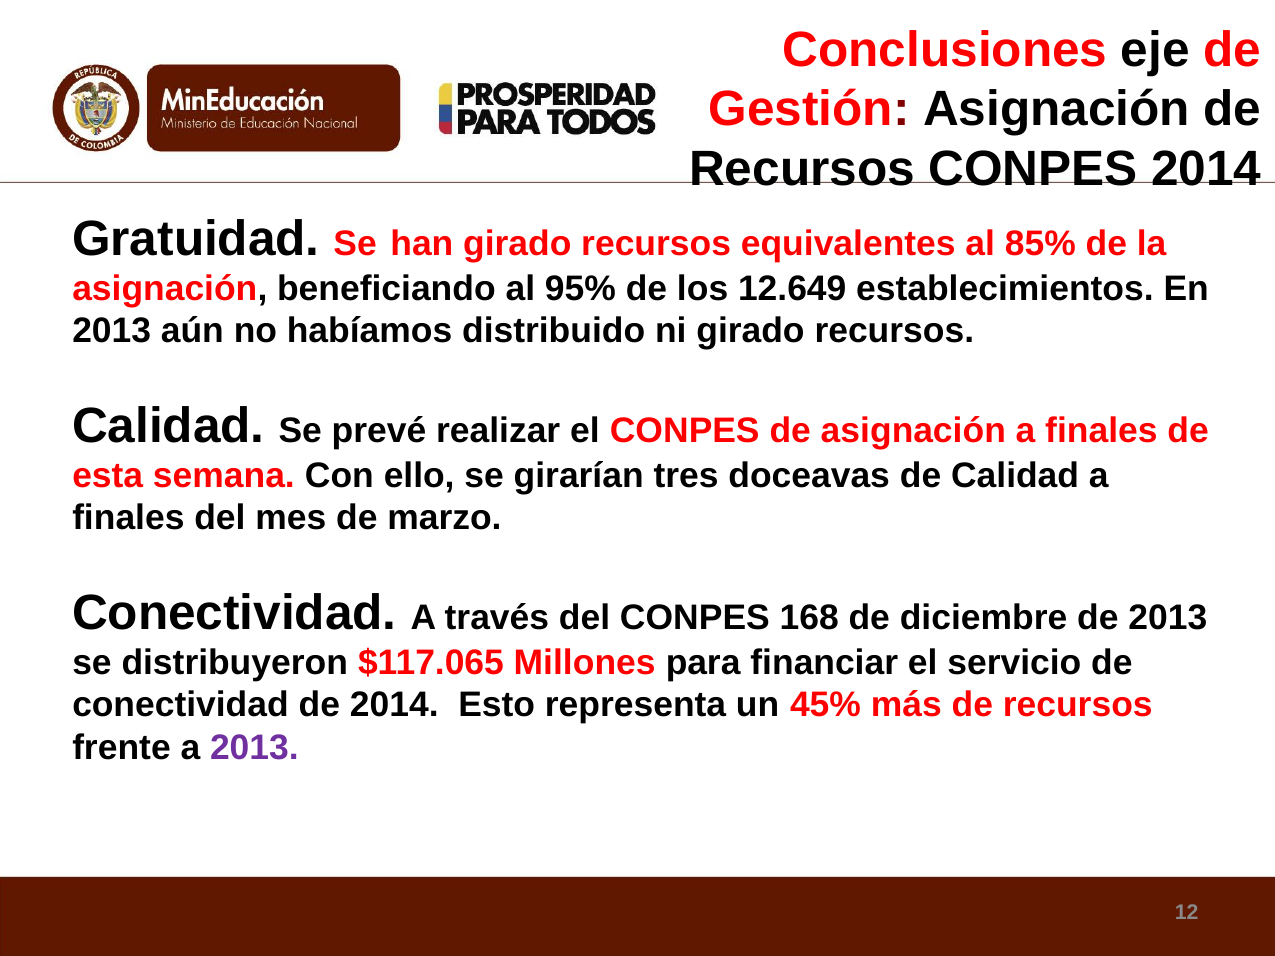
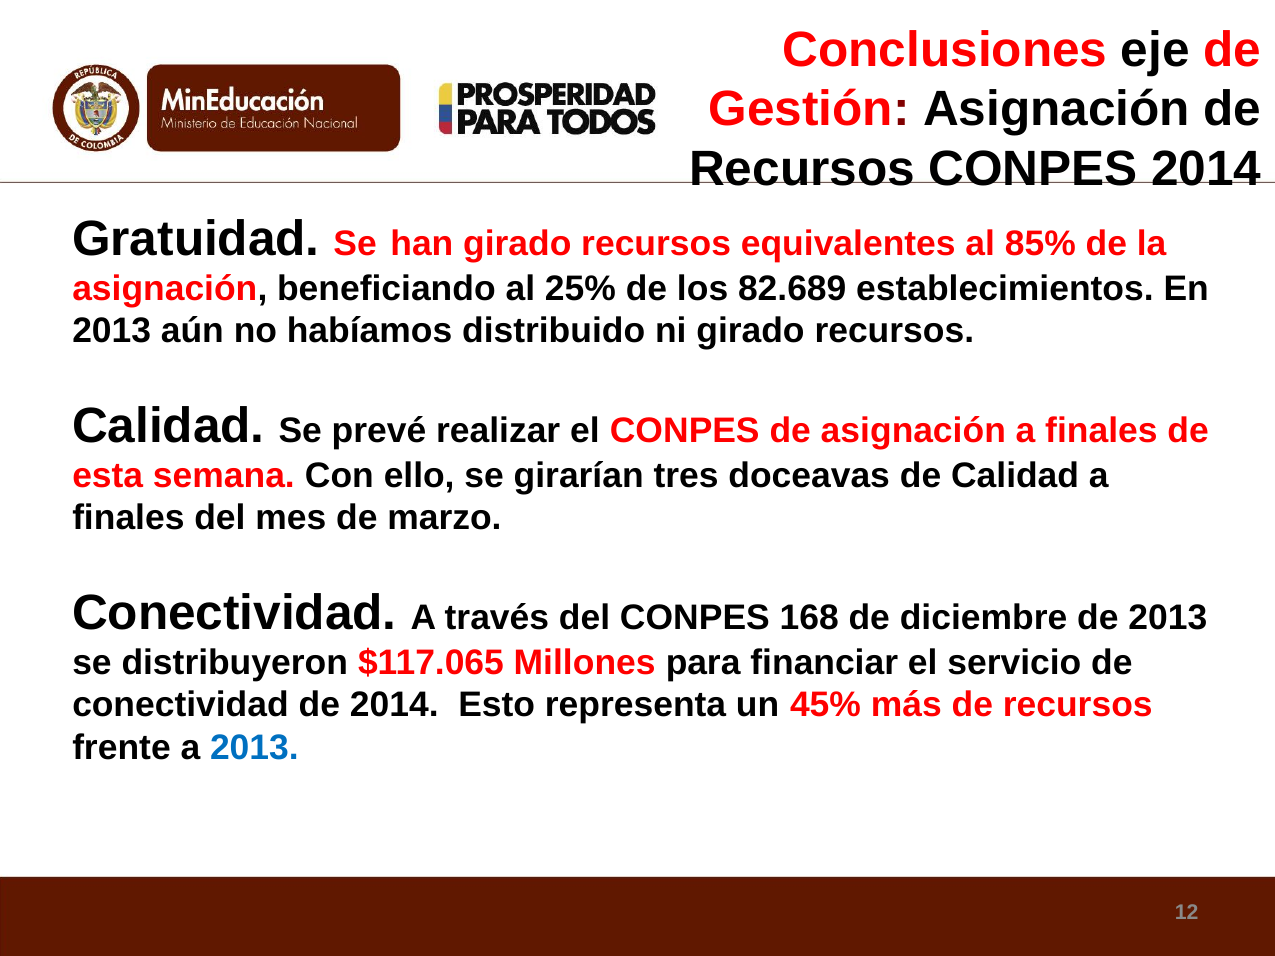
95%: 95% -> 25% (580, 289)
12.649: 12.649 -> 82.689 (792, 289)
2013 colour: purple -> blue (254, 748)
